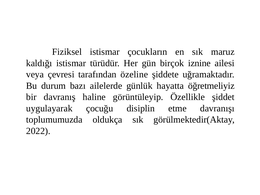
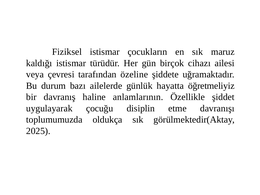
iznine: iznine -> cihazı (199, 63)
görüntüleyip: görüntüleyip -> anlamlarının (138, 97)
2022: 2022 -> 2025 (38, 131)
